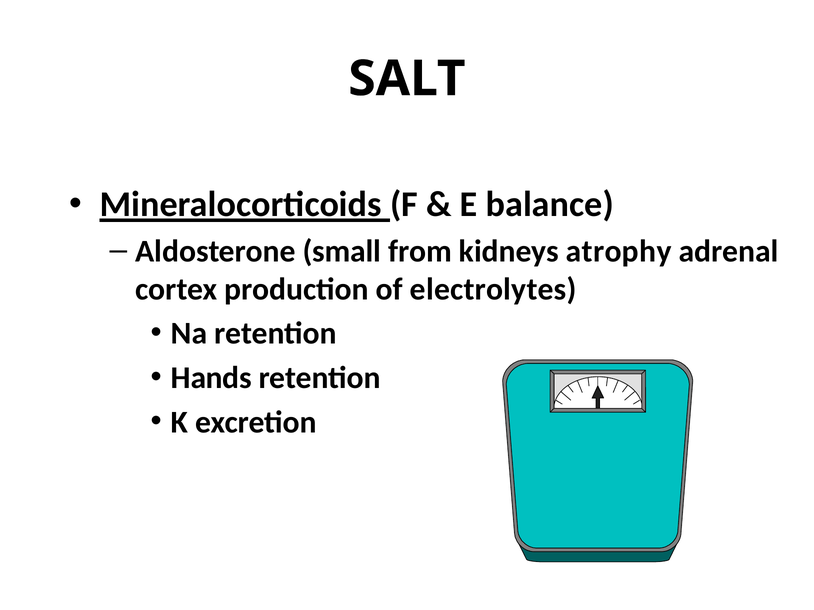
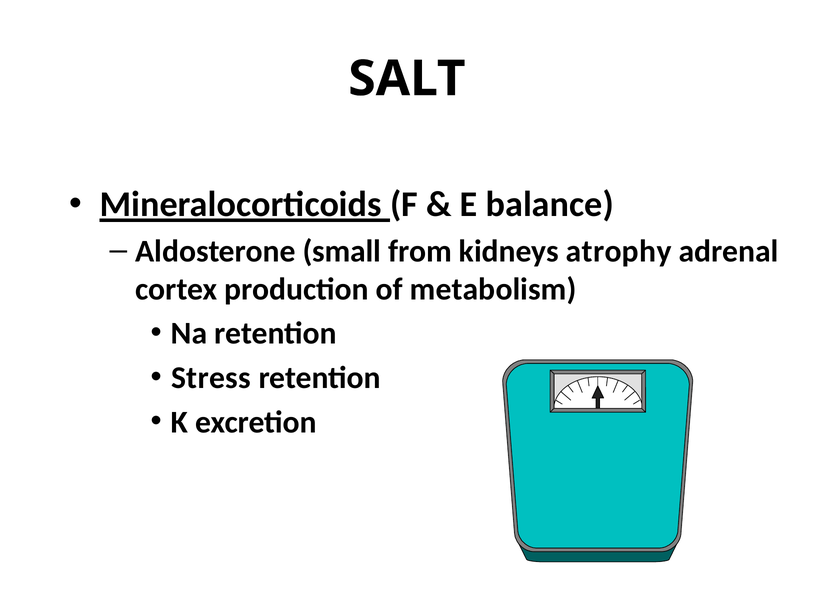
electrolytes: electrolytes -> metabolism (493, 289)
Hands: Hands -> Stress (211, 378)
